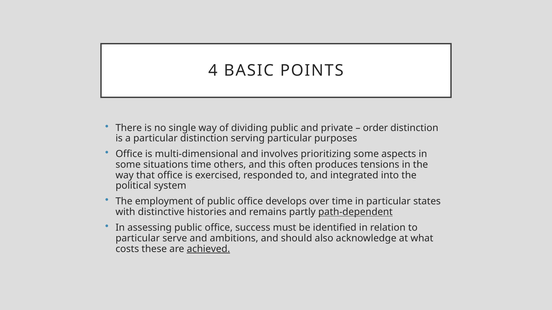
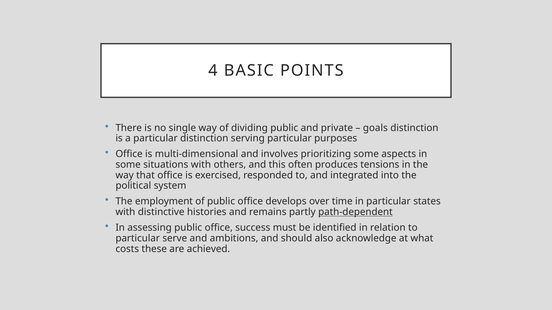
order: order -> goals (375, 128)
situations time: time -> with (201, 165)
achieved underline: present -> none (208, 249)
